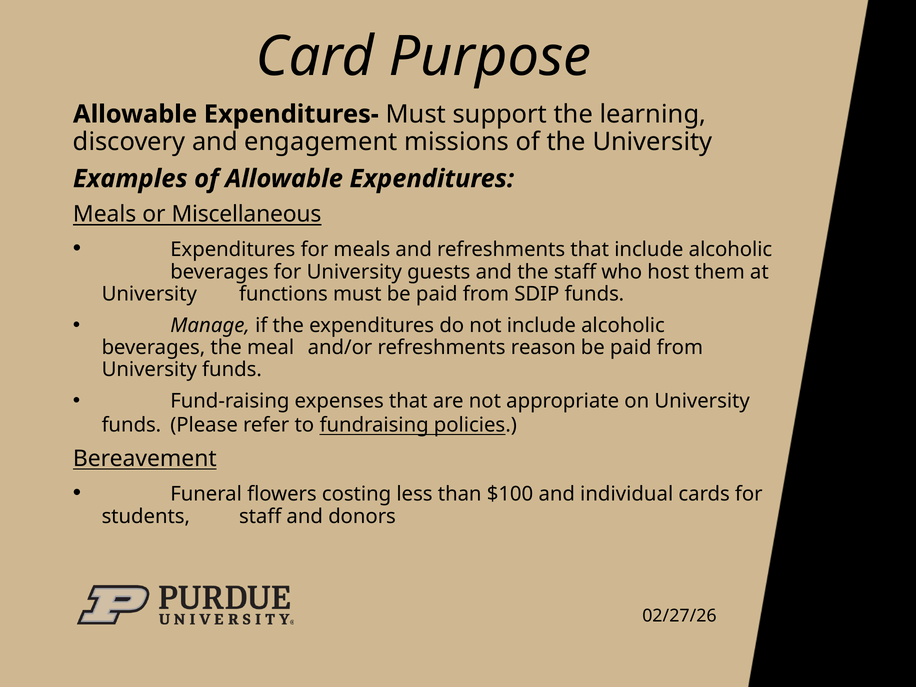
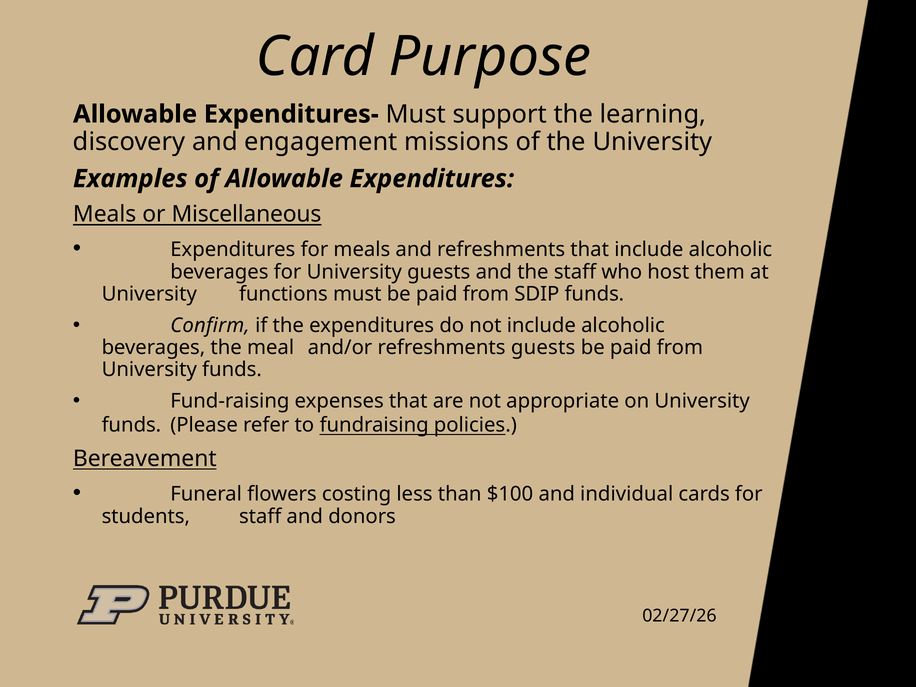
Manage: Manage -> Confirm (210, 326)
refreshments reason: reason -> guests (543, 347)
